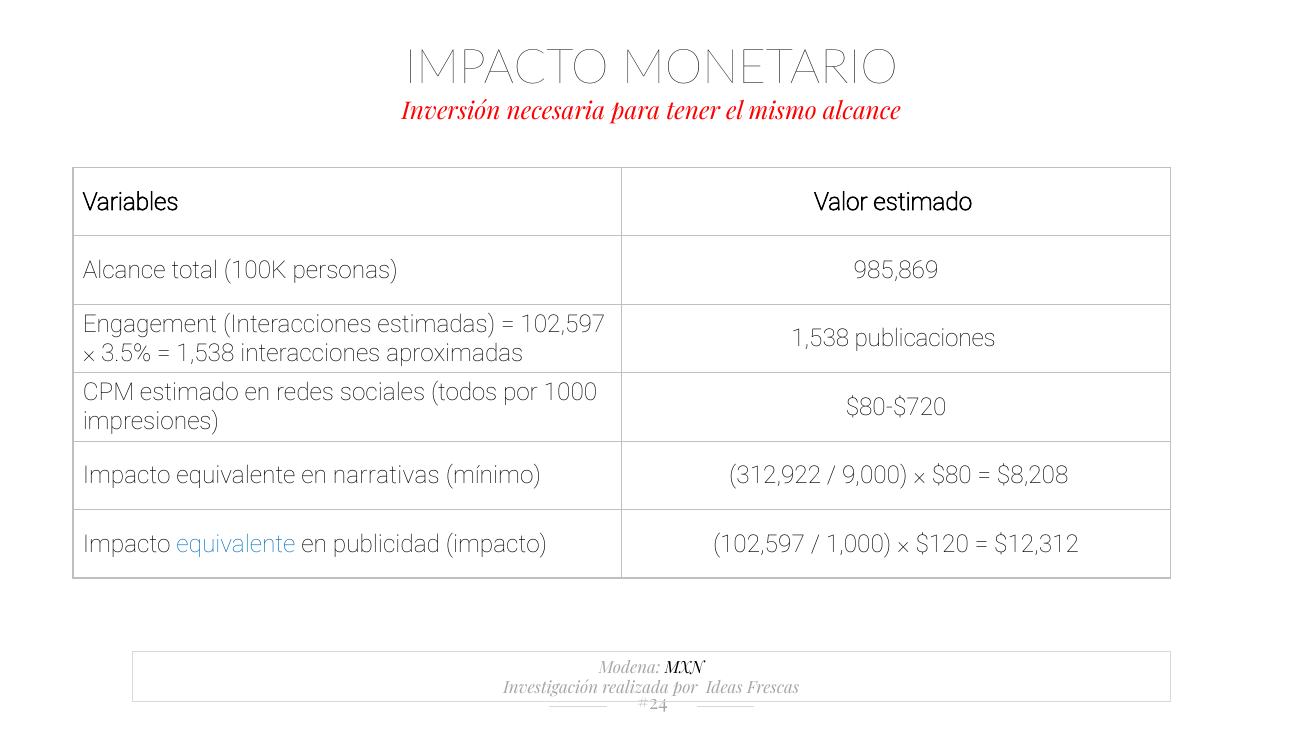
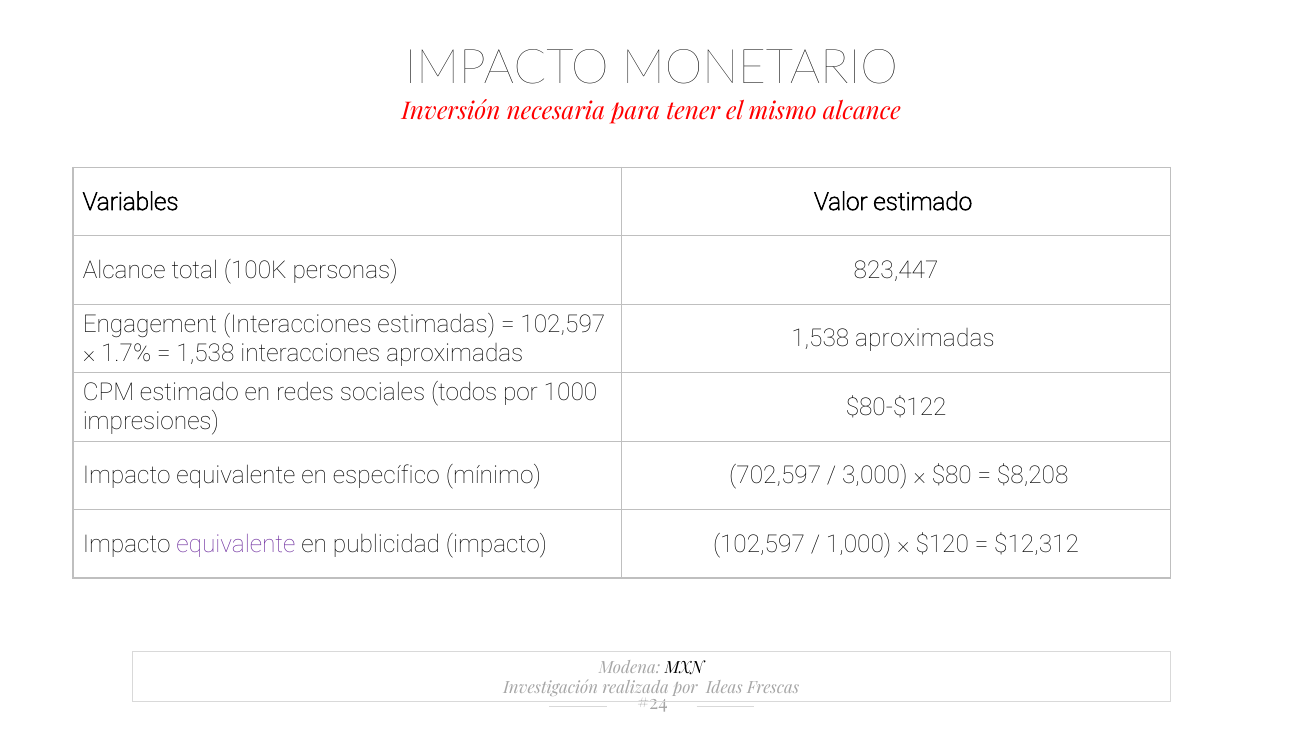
985,869: 985,869 -> 823,447 (896, 270)
1,538 publicaciones: publicaciones -> aproximadas (925, 339)
3.5%: 3.5% -> 1.7% (126, 353)
$80-$720: $80-$720 -> $80-$122 (896, 407)
narrativas: narrativas -> específico (386, 476)
312,922: 312,922 -> 702,597 (775, 476)
9,000: 9,000 -> 3,000 (875, 476)
equivalente colour: blue -> purple (236, 544)
